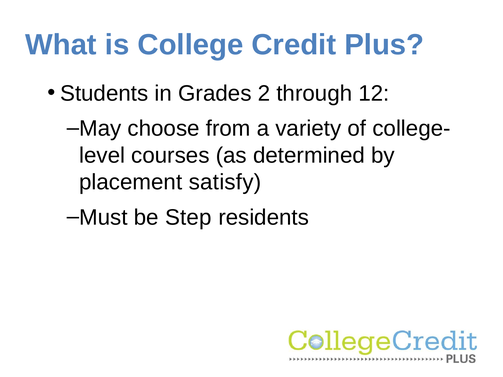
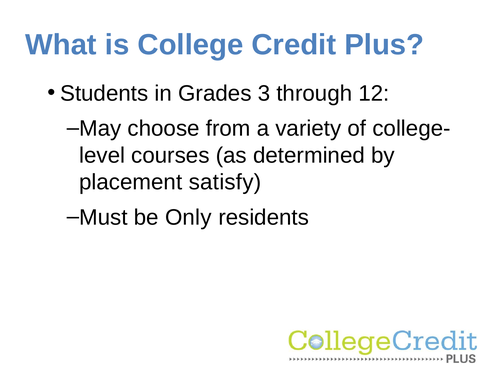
2: 2 -> 3 (264, 93)
Step: Step -> Only (188, 217)
